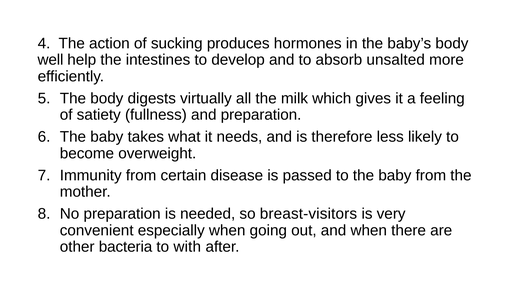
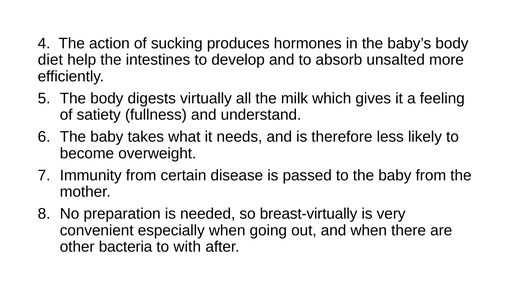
well: well -> diet (50, 60)
and preparation: preparation -> understand (261, 115)
breast-visitors: breast-visitors -> breast-virtually (309, 214)
